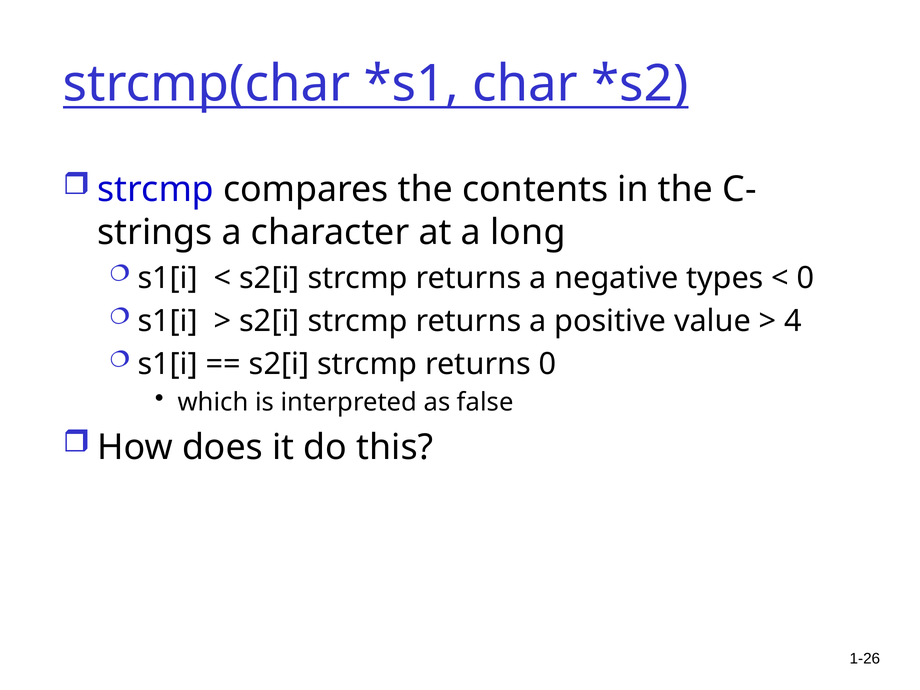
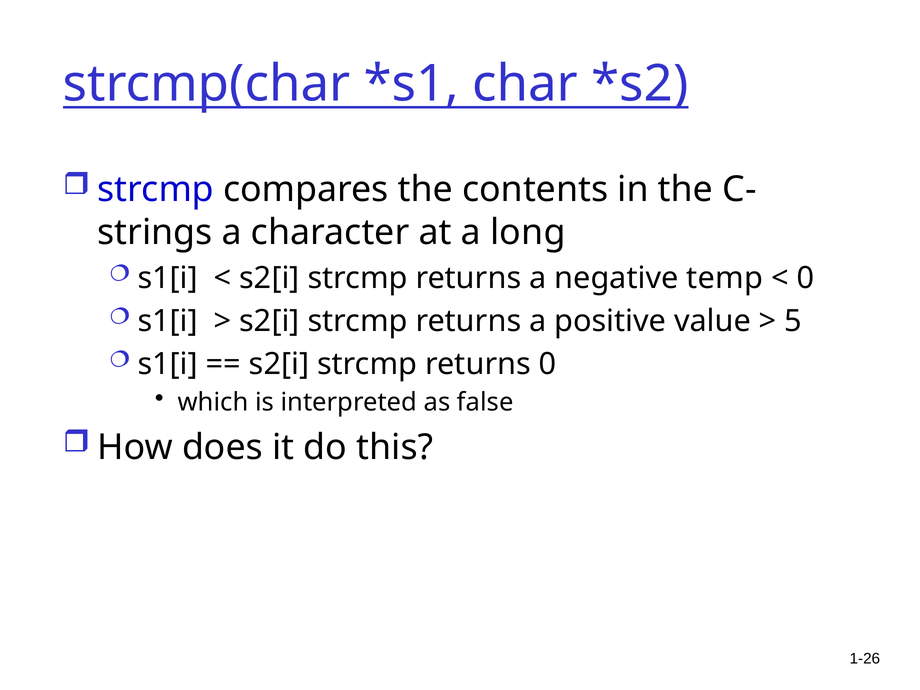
types: types -> temp (725, 278)
4: 4 -> 5 (793, 321)
